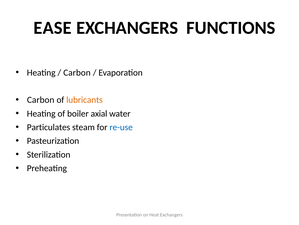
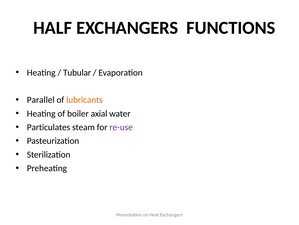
EASE: EASE -> HALF (53, 28)
Carbon: Carbon -> Tubular (77, 72)
Carbon: Carbon -> Parallel (41, 100)
re-use colour: blue -> purple (121, 127)
